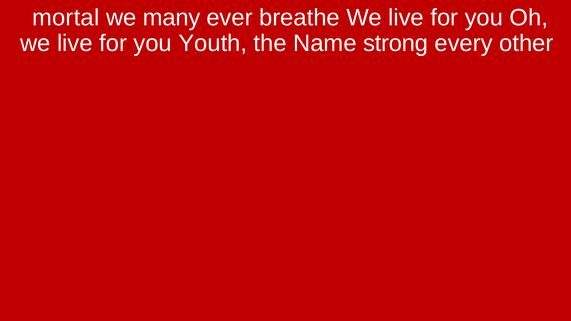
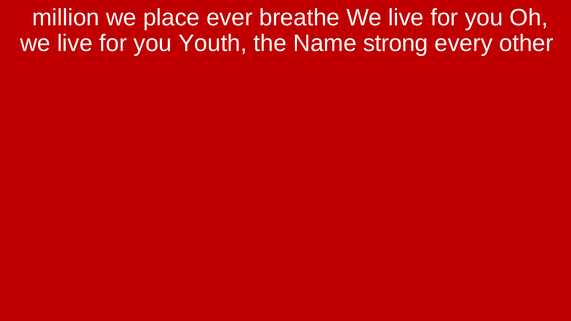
mortal: mortal -> million (66, 18)
many: many -> place (171, 18)
